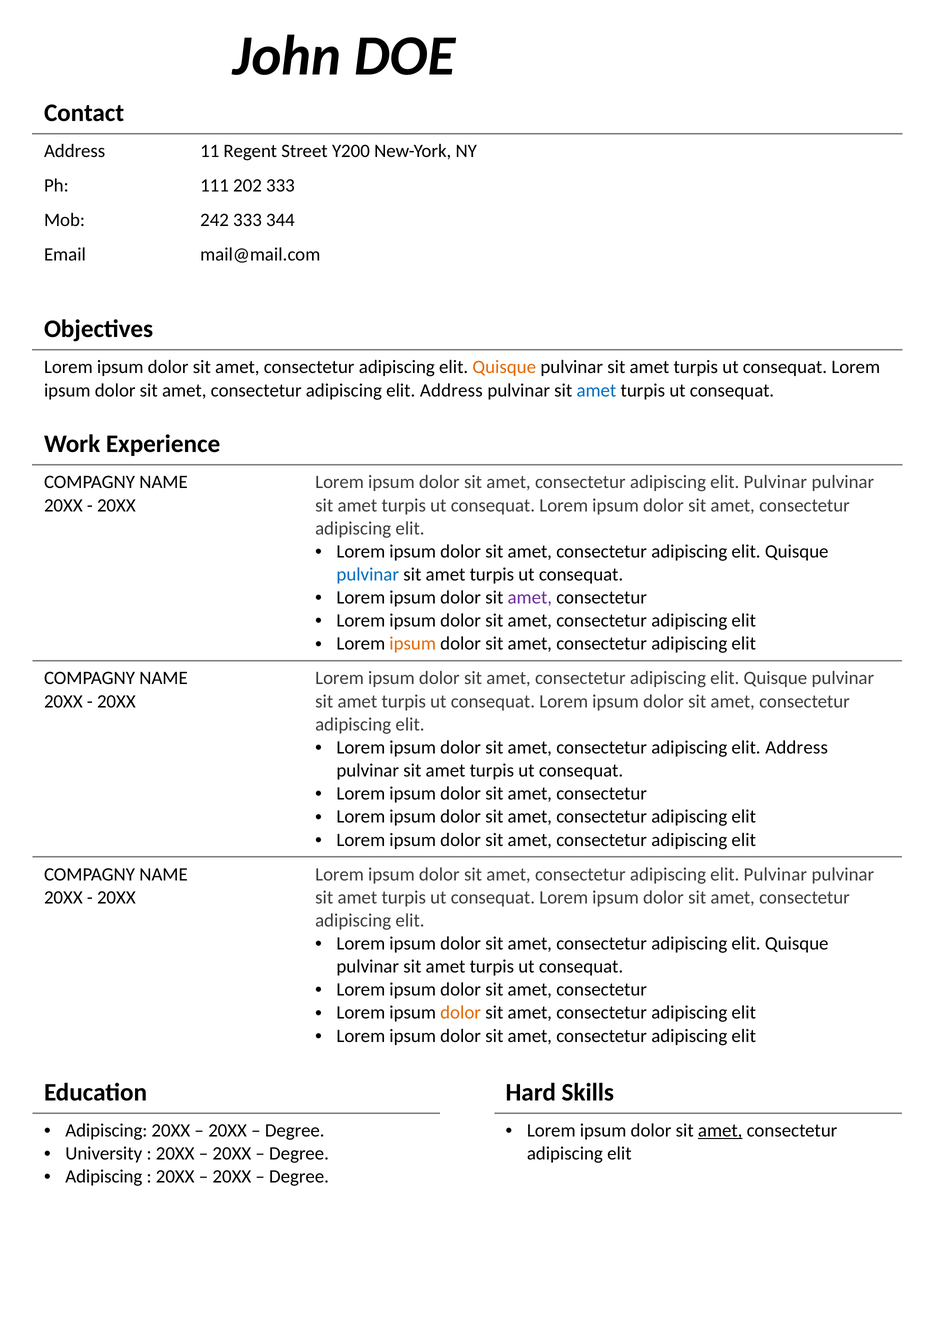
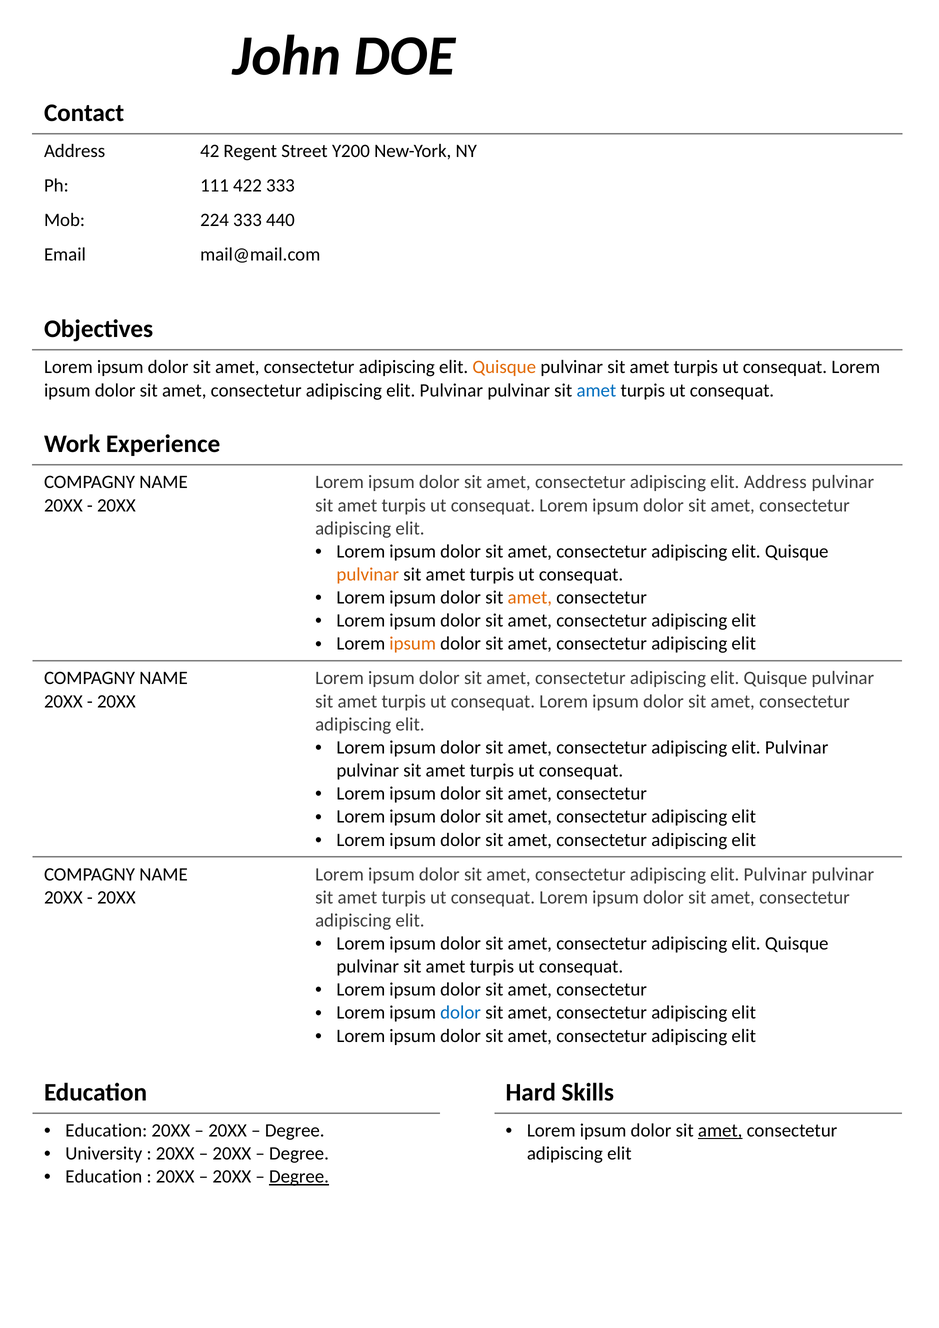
11: 11 -> 42 (210, 151)
202: 202 -> 422 (248, 185)
242: 242 -> 224 (215, 220)
344: 344 -> 440 (280, 220)
Address: Address -> Pulvinar (451, 390)
Pulvinar: Pulvinar -> Address (775, 482)
pulvinar colour: blue -> orange (368, 574)
amet colour: purple -> orange (530, 597)
Address: Address -> Pulvinar (797, 747)
dolor colour: orange -> blue (461, 1012)
Adipiscing: Adipiscing -> Education (106, 1130)
Adipiscing: Adipiscing -> Education (104, 1176)
Degree underline: none -> present (299, 1176)
